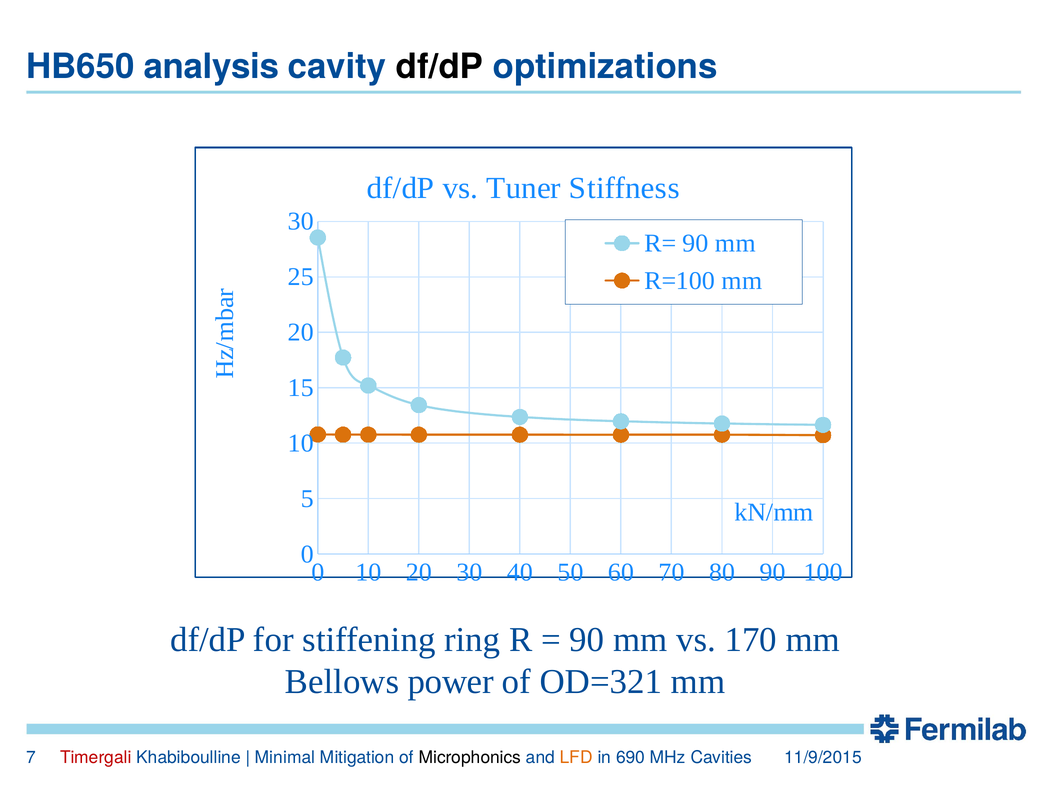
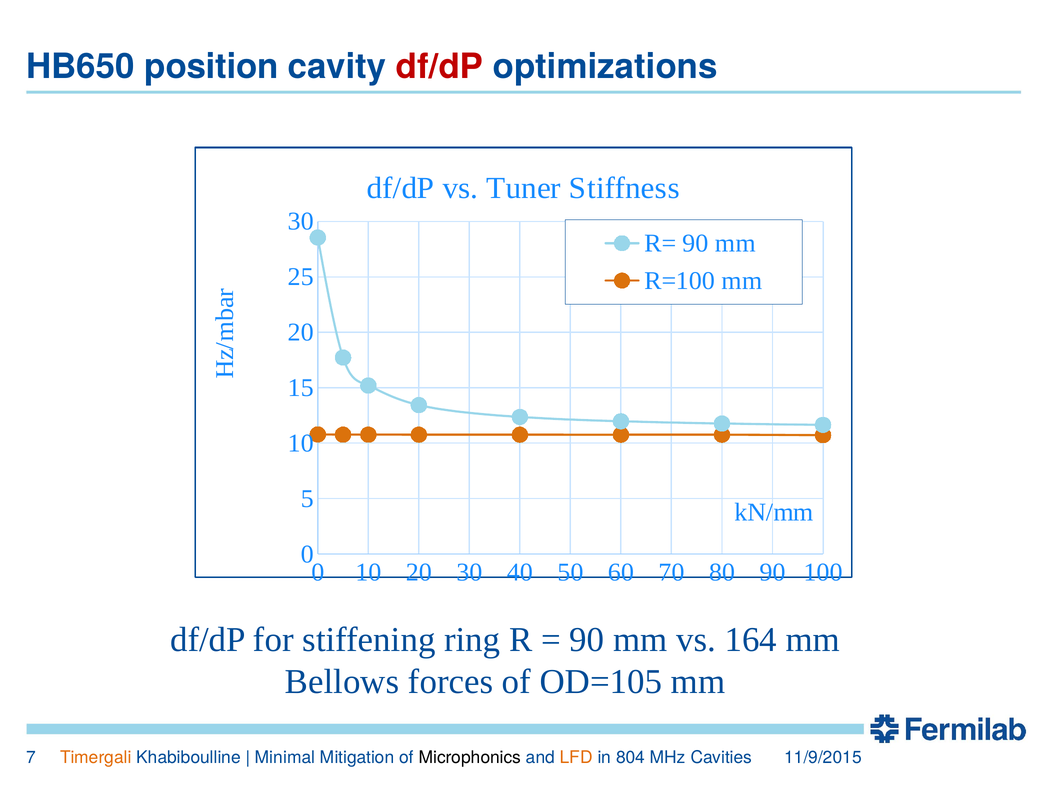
analysis: analysis -> position (211, 67)
df/dP colour: black -> red (440, 67)
170: 170 -> 164 (751, 640)
power: power -> forces (451, 682)
OD=321: OD=321 -> OD=105 (601, 682)
Timergali colour: red -> orange (96, 758)
690: 690 -> 804 (631, 758)
